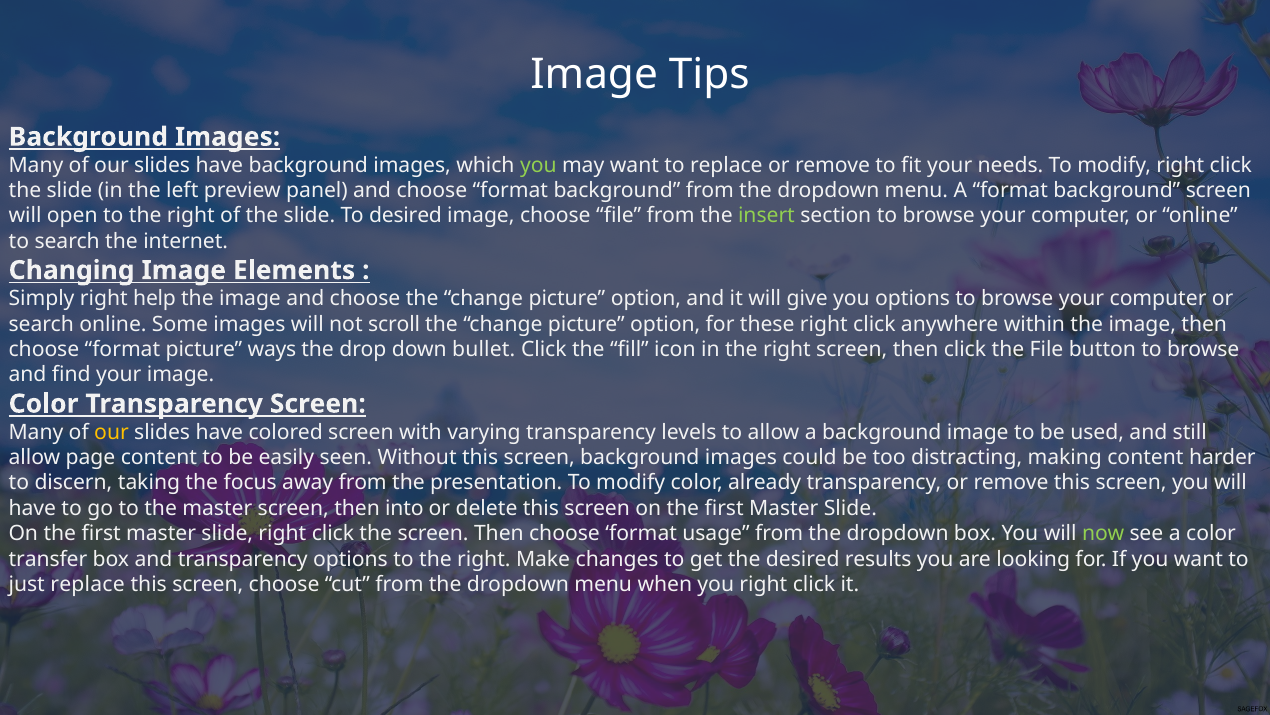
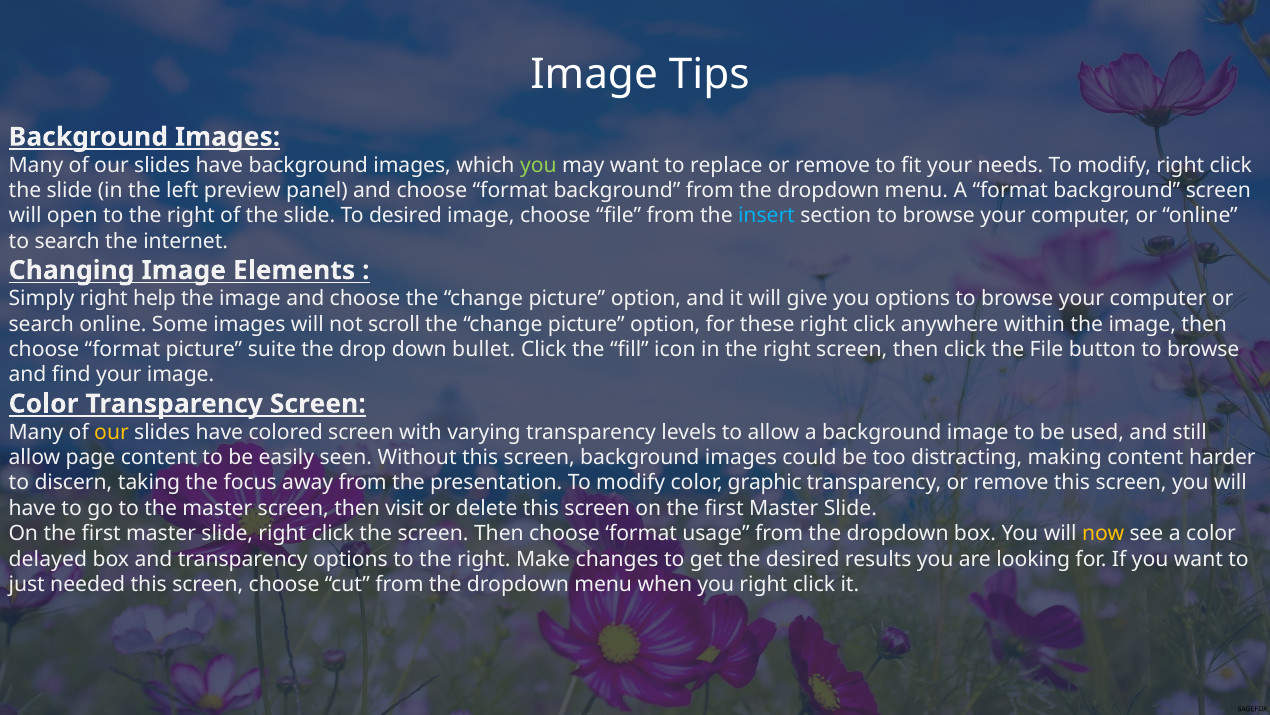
insert colour: light green -> light blue (766, 216)
ways: ways -> suite (272, 349)
already: already -> graphic (765, 482)
into: into -> visit (404, 508)
now colour: light green -> yellow (1103, 533)
transfer: transfer -> delayed (48, 559)
just replace: replace -> needed (88, 584)
